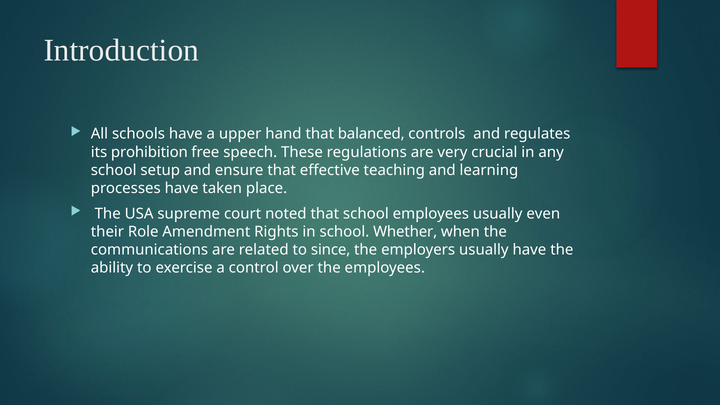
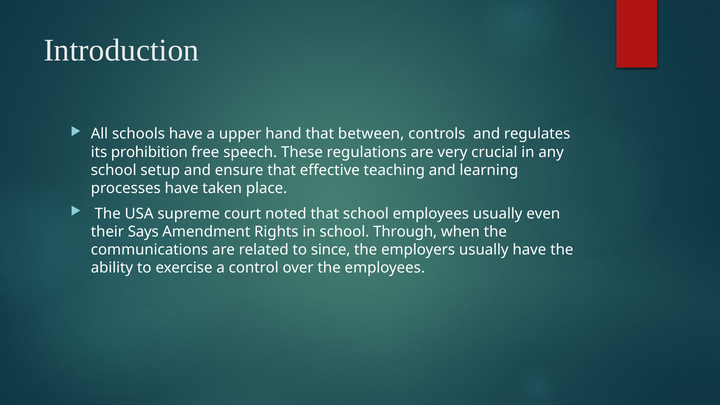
balanced: balanced -> between (371, 134)
Role: Role -> Says (143, 232)
Whether: Whether -> Through (405, 232)
